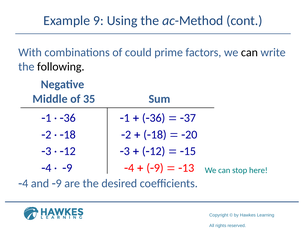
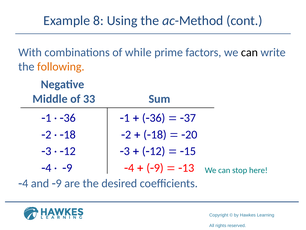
9: 9 -> 8 (98, 21)
could: could -> while (138, 52)
following colour: black -> orange (61, 67)
35: 35 -> 33 (89, 99)
